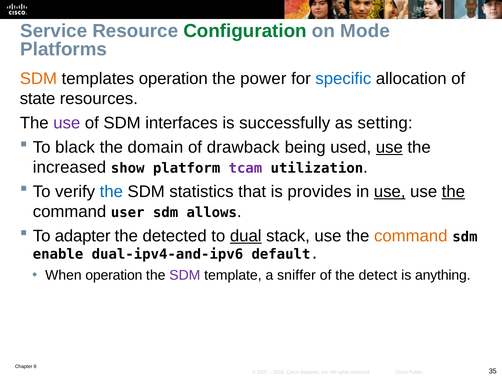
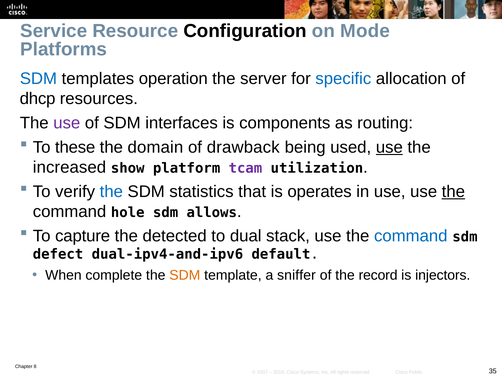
Configuration colour: green -> black (245, 31)
SDM colour: orange -> blue (38, 78)
power: power -> server (263, 78)
state: state -> dhcp (38, 99)
successfully: successfully -> components (285, 123)
setting: setting -> routing (385, 123)
black: black -> these (75, 147)
provides: provides -> operates (320, 191)
use underline: present -> none (390, 191)
user: user -> hole (128, 212)
adapter: adapter -> capture (83, 236)
dual underline: present -> none (246, 236)
command colour: orange -> blue (411, 236)
enable: enable -> defect (58, 254)
When operation: operation -> complete (114, 275)
SDM colour: purple -> orange (185, 275)
detect: detect -> record (378, 275)
anything: anything -> injectors (443, 275)
